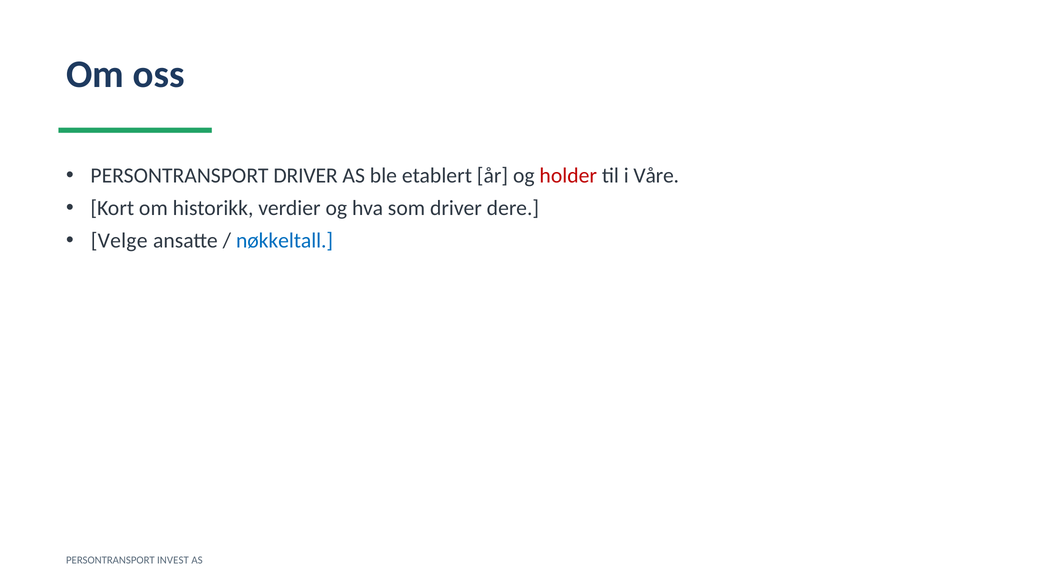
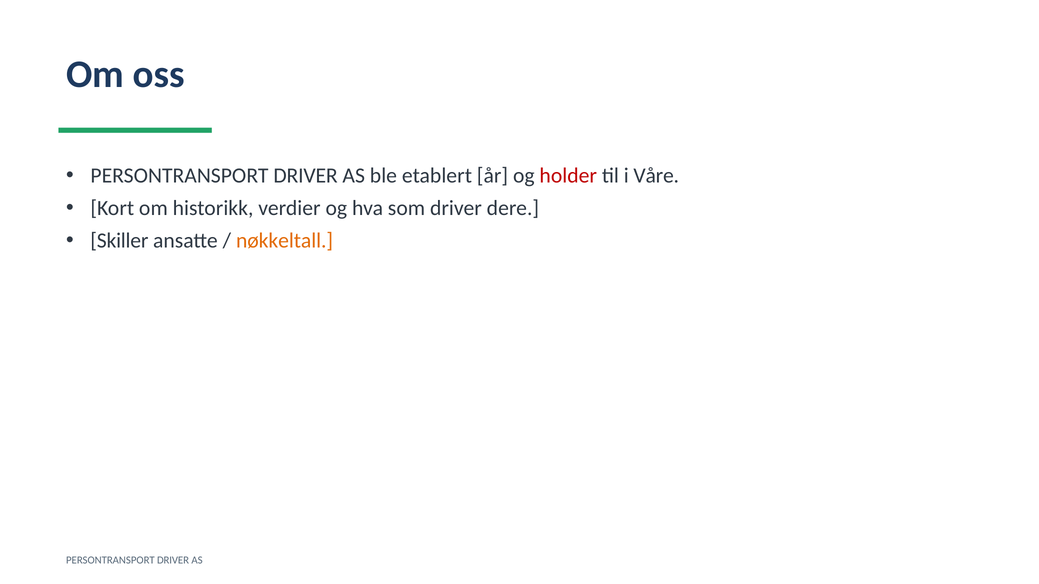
Velge: Velge -> Skiller (119, 241)
nøkkeltall colour: blue -> orange (285, 241)
INVEST: INVEST -> DRIVER (173, 561)
